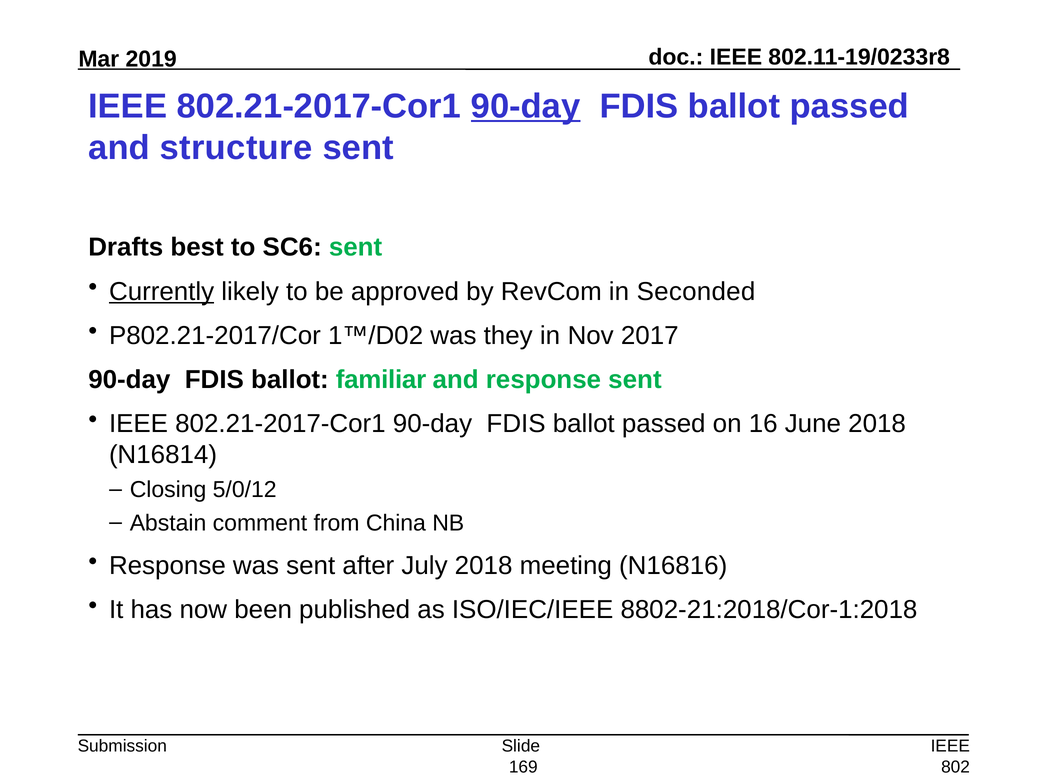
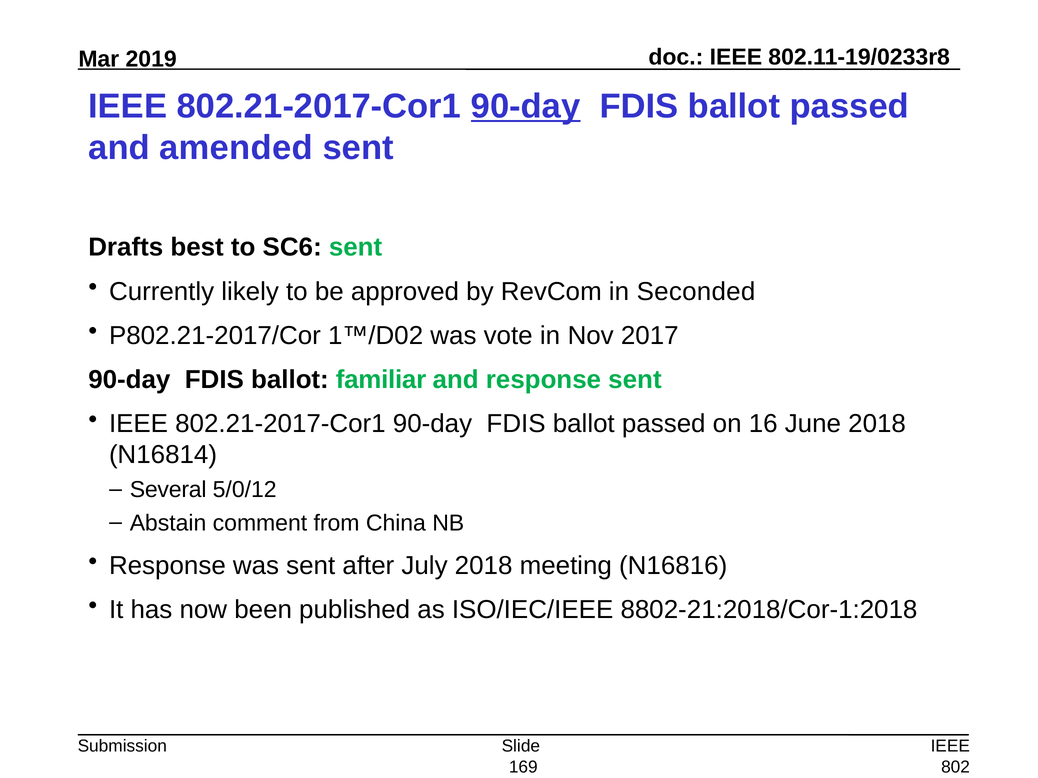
structure: structure -> amended (236, 148)
Currently underline: present -> none (162, 292)
they: they -> vote (508, 336)
Closing: Closing -> Several (168, 490)
